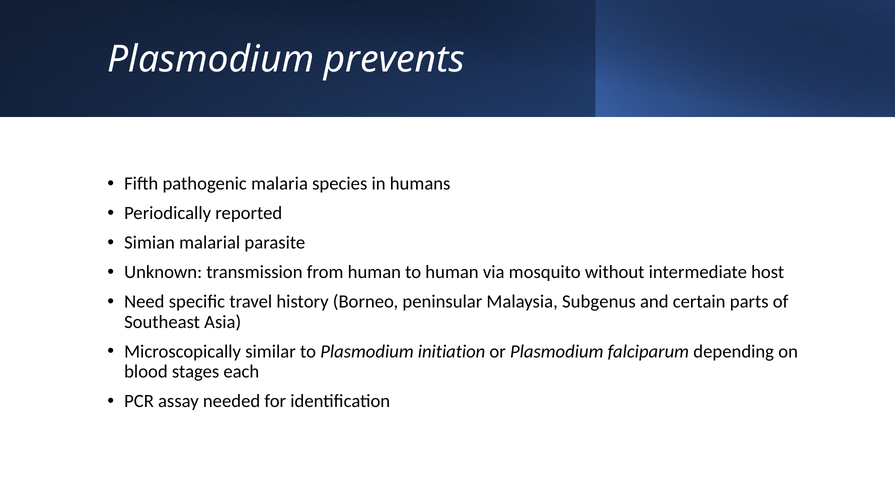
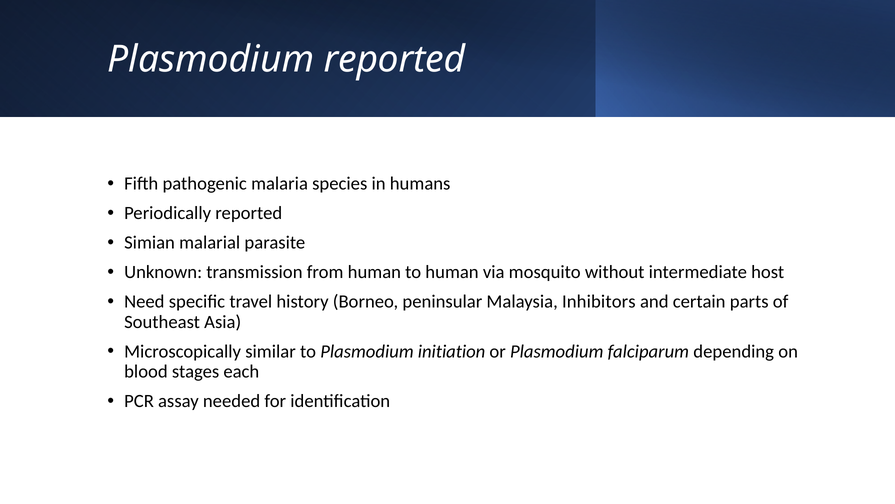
Plasmodium prevents: prevents -> reported (395, 59)
Subgenus: Subgenus -> Inhibitors (599, 301)
